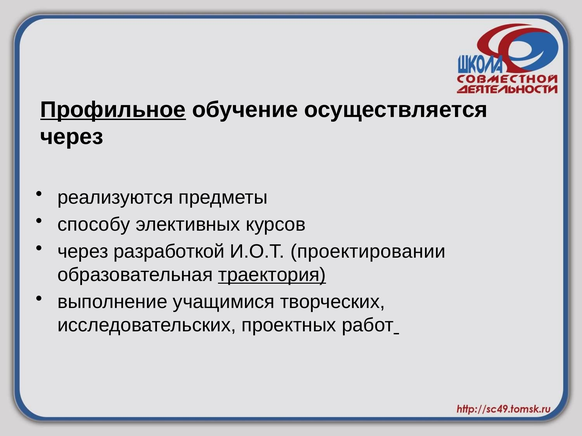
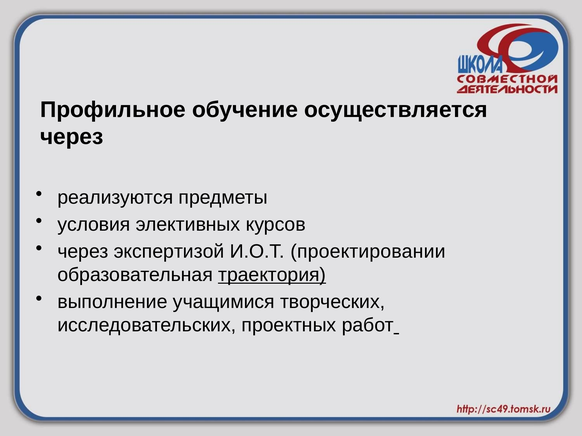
Профильное underline: present -> none (113, 110)
способу: способу -> условия (94, 225)
разработкой: разработкой -> экспертизой (169, 252)
